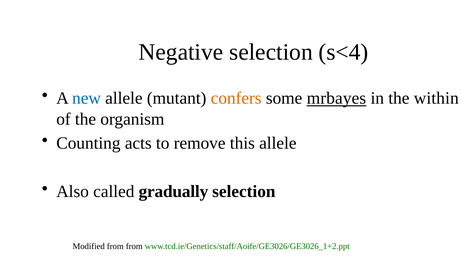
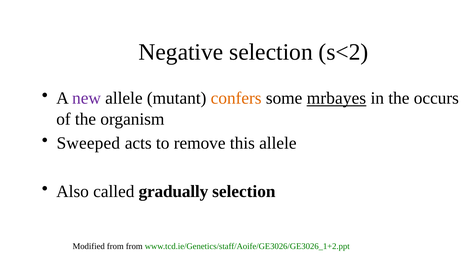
s<4: s<4 -> s<2 (344, 52)
new colour: blue -> purple (87, 98)
within: within -> occurs (436, 98)
Counting: Counting -> Sweeped (88, 143)
